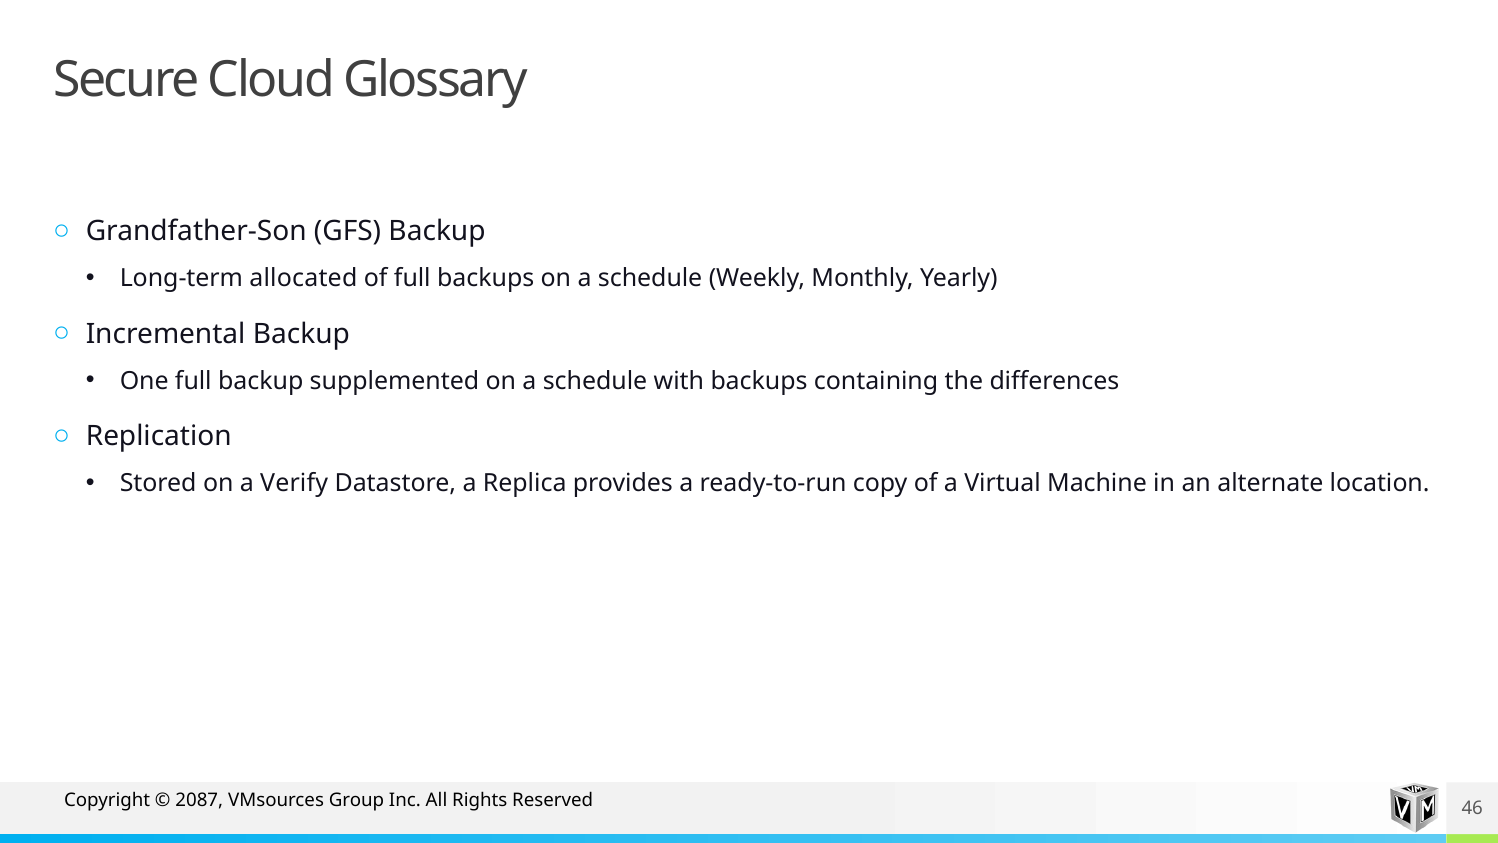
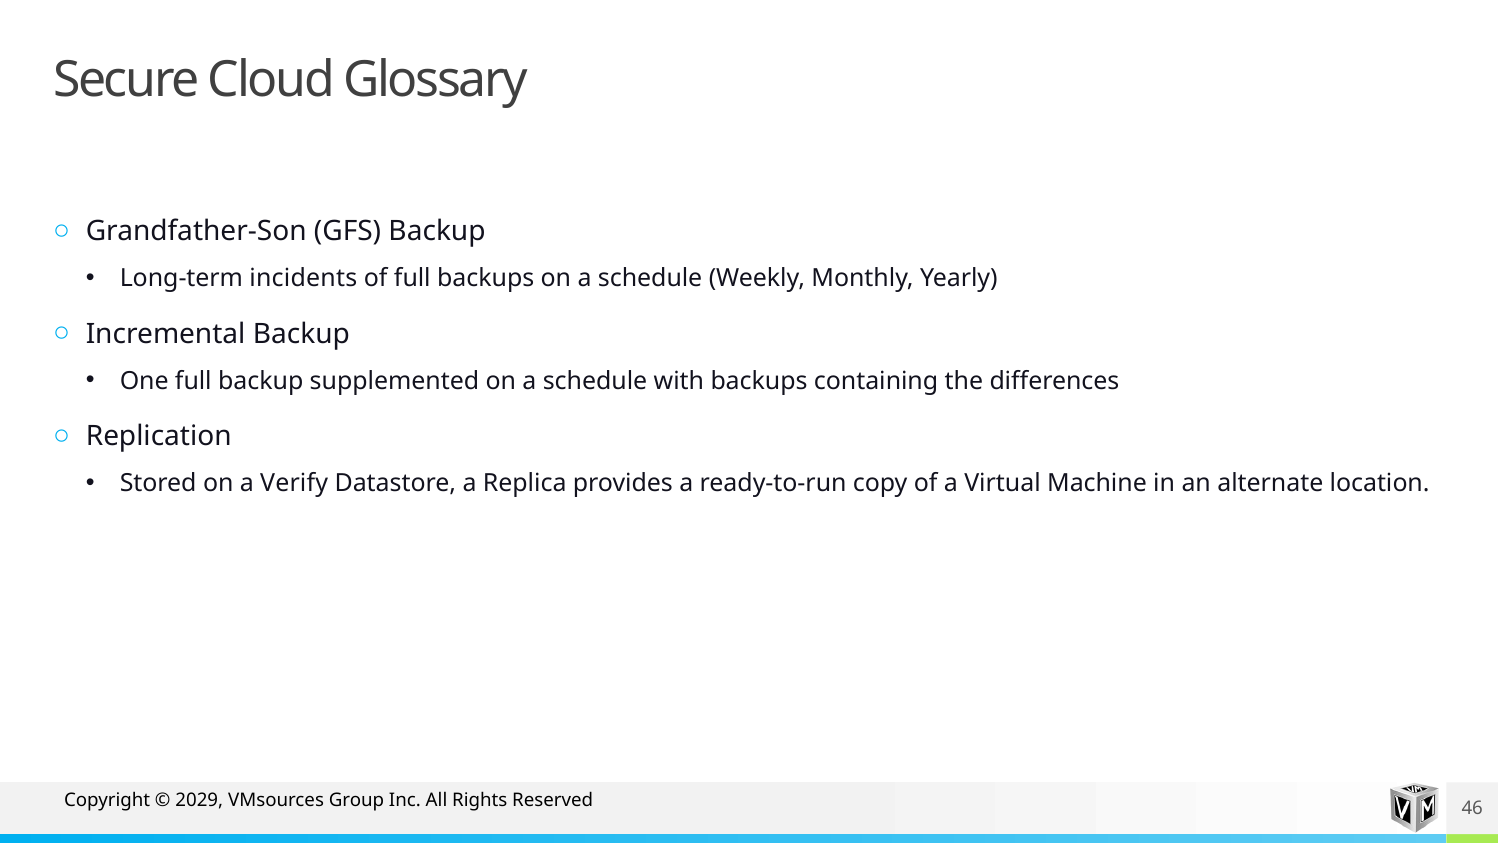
allocated: allocated -> incidents (303, 278)
2087: 2087 -> 2029 (199, 800)
